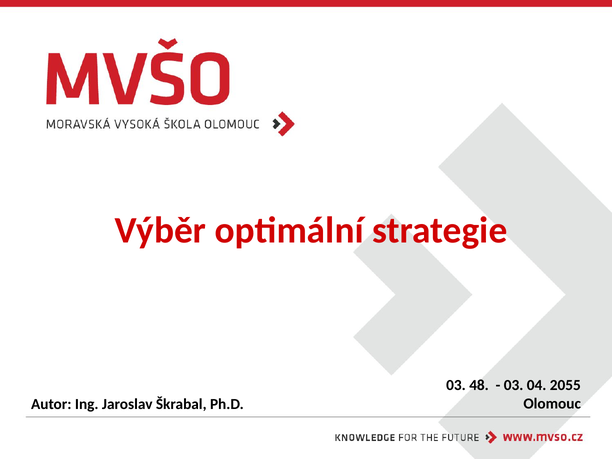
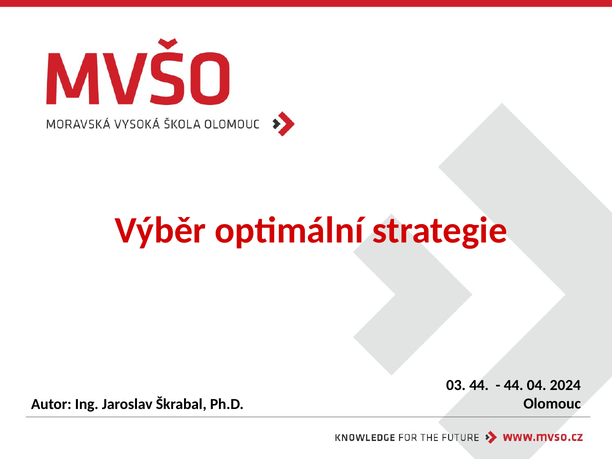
03 48: 48 -> 44 (479, 385)
03: 03 -> 44 (514, 385)
2055: 2055 -> 2024 (565, 385)
